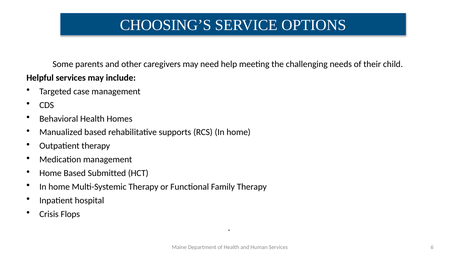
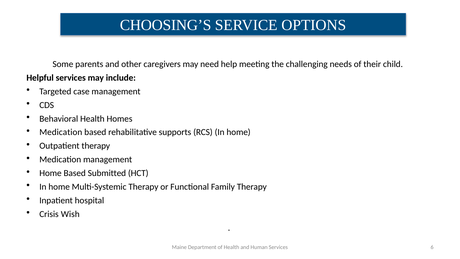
Manualized: Manualized -> Medication (61, 132)
Flops: Flops -> Wish (70, 214)
